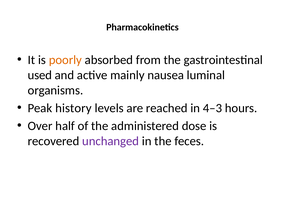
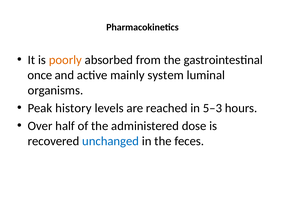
used: used -> once (40, 75)
nausea: nausea -> system (166, 75)
4–3: 4–3 -> 5–3 (212, 108)
unchanged colour: purple -> blue (111, 141)
